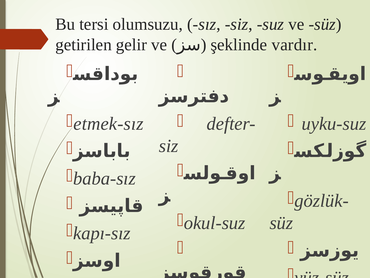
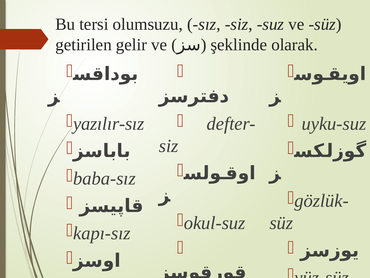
vardır: vardır -> olarak (295, 45)
etmek-sız: etmek-sız -> yazılır-sız (109, 124)
